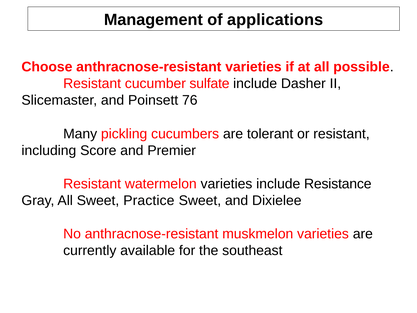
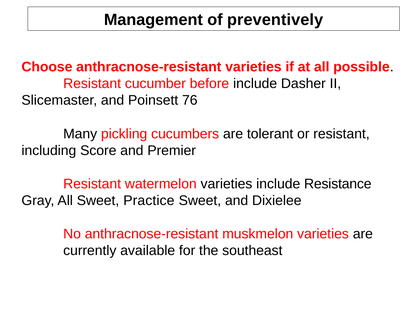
applications: applications -> preventively (275, 20)
sulfate: sulfate -> before (209, 84)
